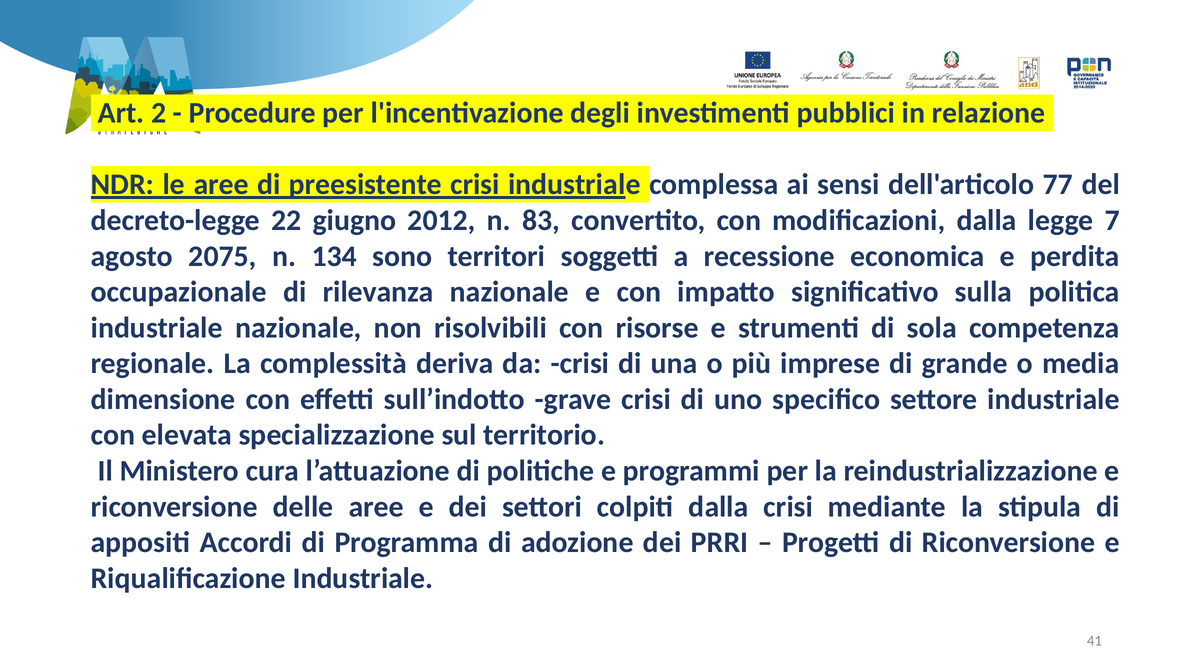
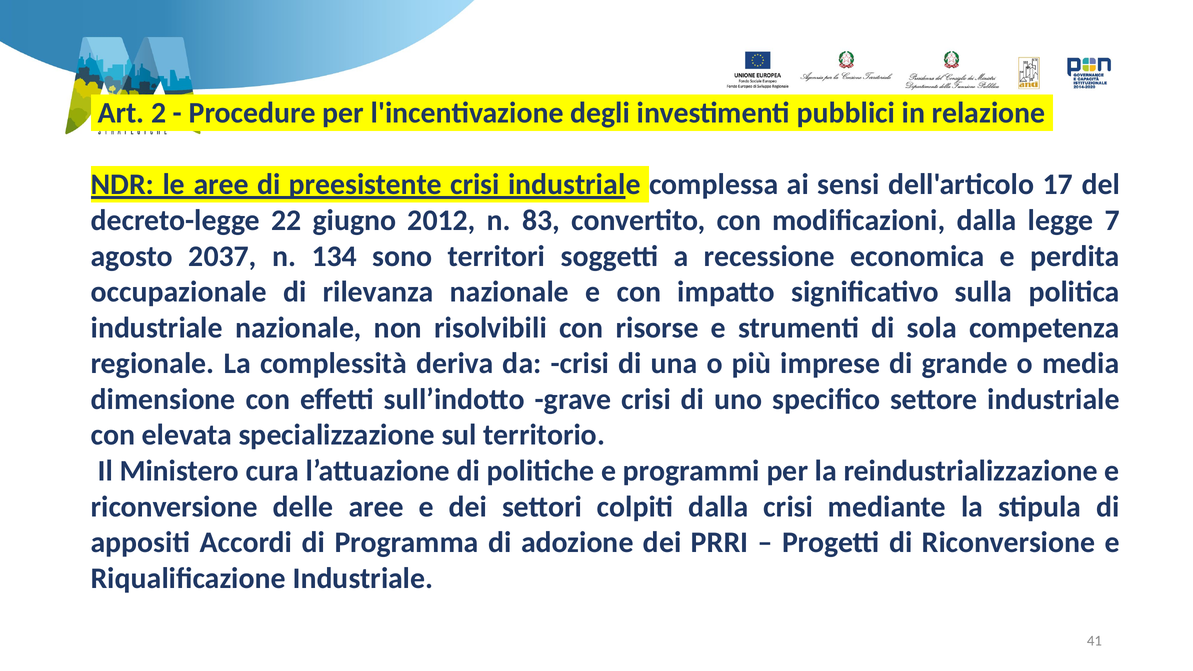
77: 77 -> 17 (1058, 185)
2075: 2075 -> 2037 (223, 256)
